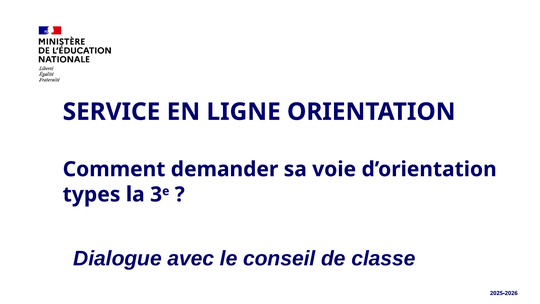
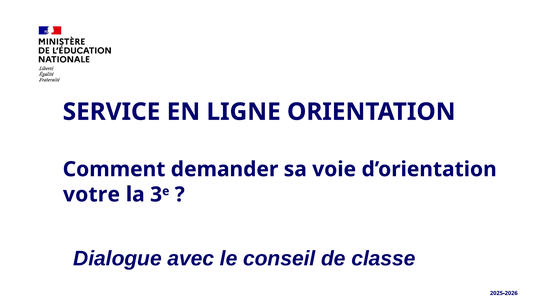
types: types -> votre (91, 194)
